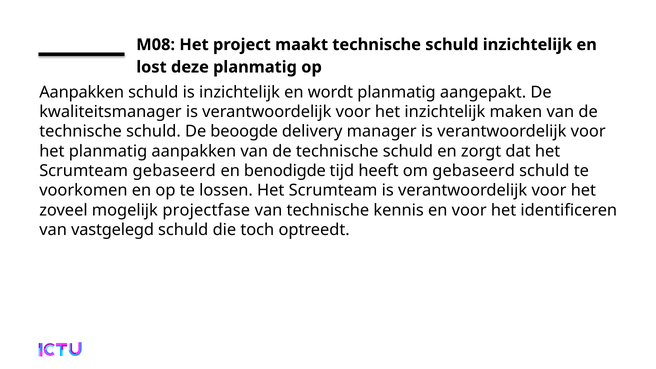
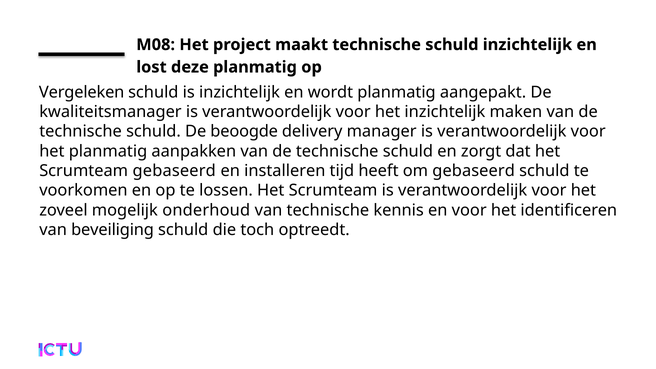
Aanpakken: Aanpakken -> Vergeleken (82, 92)
benodigde: benodigde -> installeren (285, 171)
projectfase: projectfase -> onderhoud (206, 210)
vastgelegd: vastgelegd -> beveiliging (113, 230)
